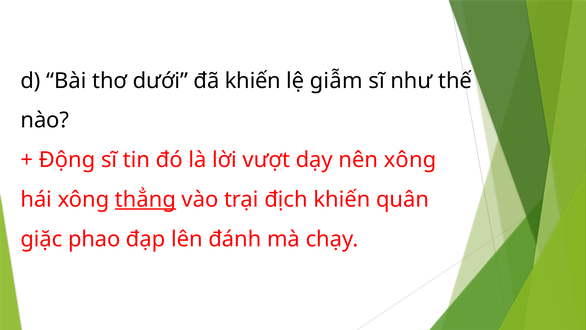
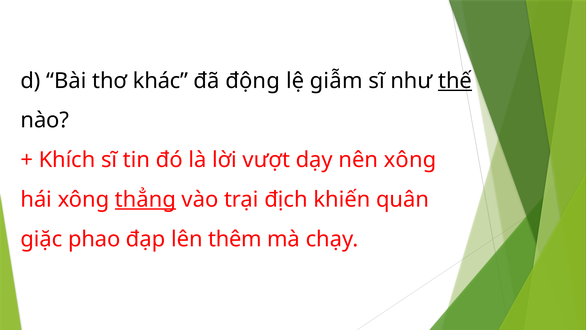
dưới: dưới -> khác (160, 81)
đã khiến: khiến -> động (253, 81)
thế underline: none -> present (455, 81)
Động: Động -> Khích (67, 160)
đánh: đánh -> thêm (235, 239)
